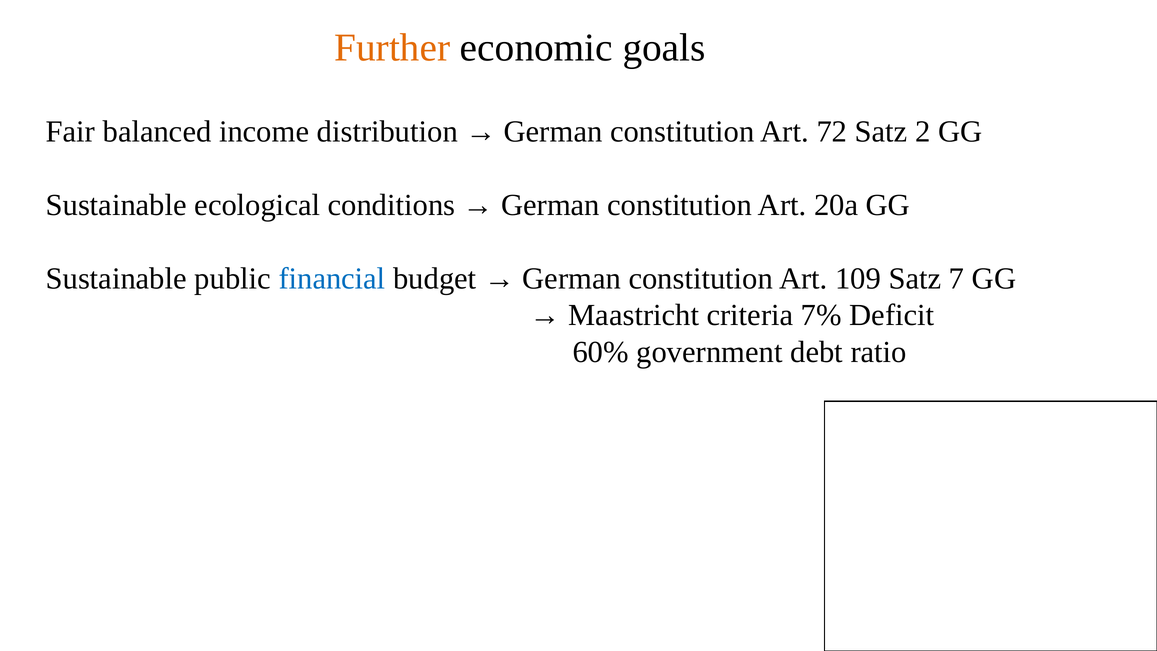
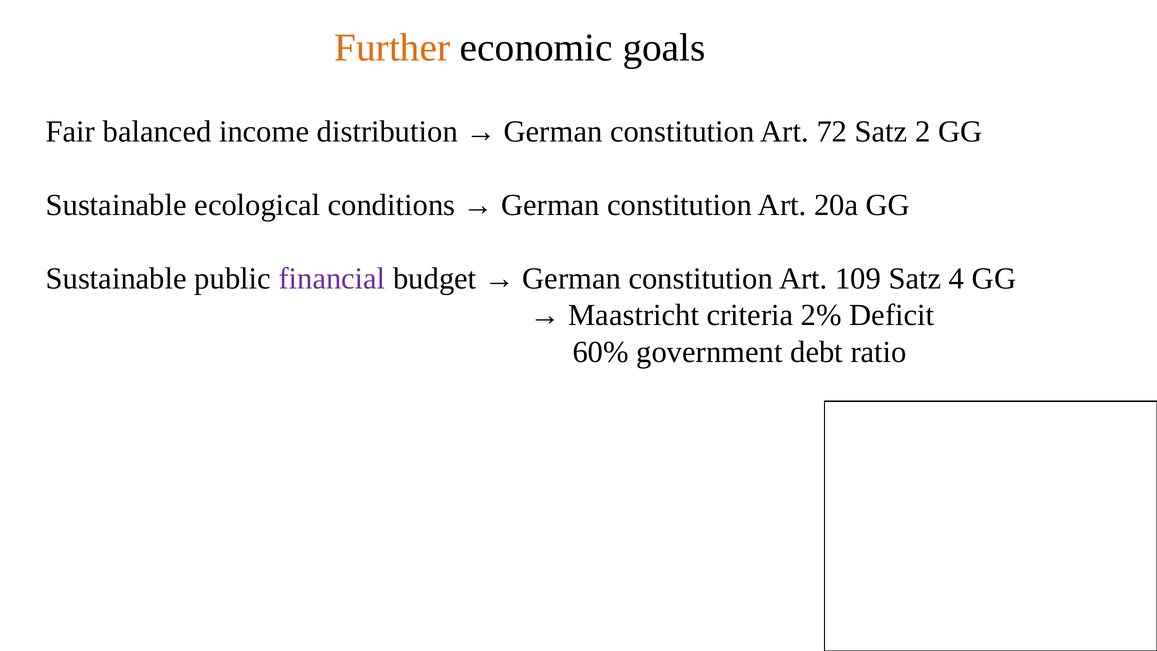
financial colour: blue -> purple (332, 278)
7: 7 -> 4 (957, 278)
7%: 7% -> 2% (821, 315)
